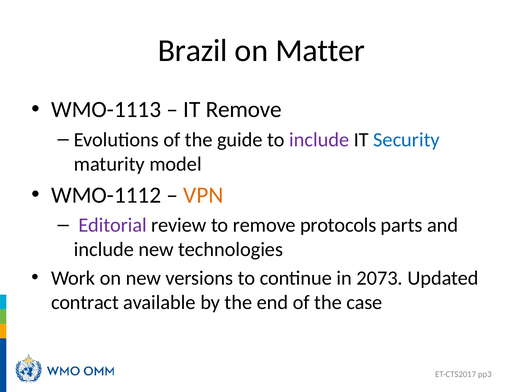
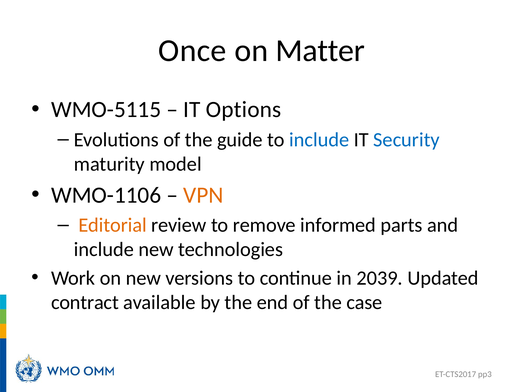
Brazil: Brazil -> Once (192, 51)
WMO-1113: WMO-1113 -> WMO-5115 (106, 110)
IT Remove: Remove -> Options (244, 110)
include colour: purple -> blue (319, 140)
WMO-1112: WMO-1112 -> WMO-1106 (106, 195)
Editorial colour: purple -> orange (113, 225)
protocols: protocols -> informed (338, 225)
2073: 2073 -> 2039 (380, 278)
